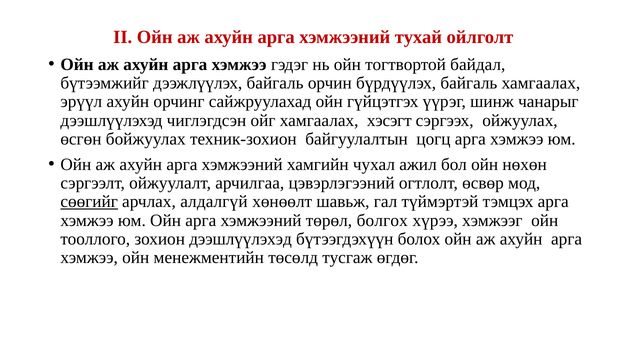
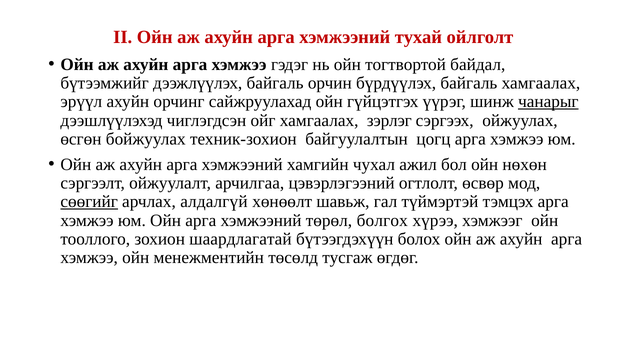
чанарыг underline: none -> present (548, 102)
хэсэгт: хэсэгт -> зэрлэг (389, 120)
зохион дээшлүүлэхэд: дээшлүүлэхэд -> шаардлагатай (240, 239)
